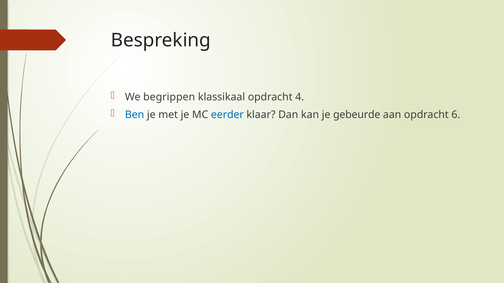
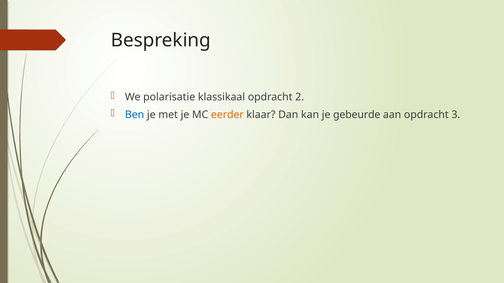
begrippen: begrippen -> polarisatie (169, 97)
4: 4 -> 2 (300, 97)
eerder colour: blue -> orange (227, 115)
6: 6 -> 3 (456, 115)
